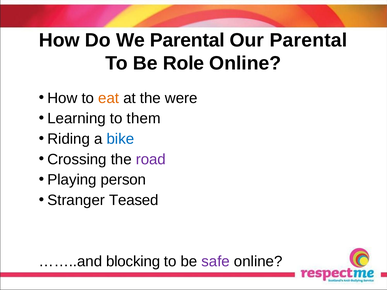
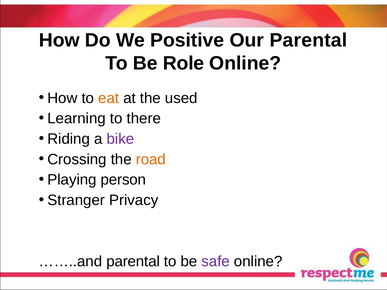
We Parental: Parental -> Positive (187, 40)
were: were -> used (181, 98)
them: them -> there (144, 119)
bike colour: blue -> purple (120, 139)
road colour: purple -> orange (151, 159)
Teased: Teased -> Privacy (134, 200)
……..and blocking: blocking -> parental (133, 262)
